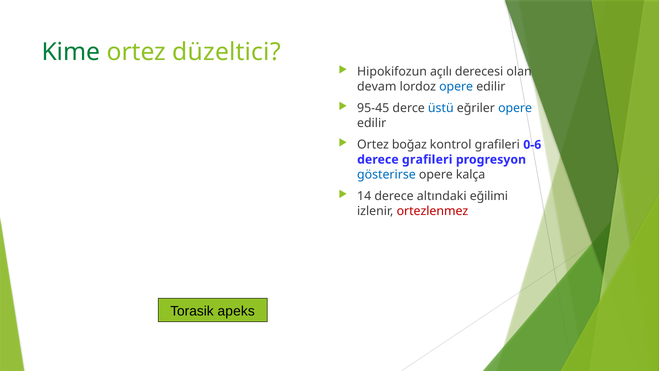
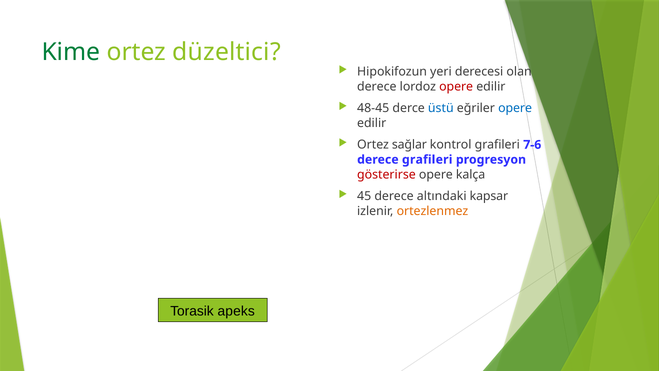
açılı: açılı -> yeri (441, 72)
devam: devam -> derece (377, 86)
opere colour: blue -> red (456, 86)
95-45: 95-45 -> 48-45 (373, 108)
boğaz: boğaz -> sağlar (409, 145)
0-6: 0-6 -> 7-6 (532, 145)
gösterirse colour: blue -> red (386, 174)
14: 14 -> 45 (364, 196)
eğilimi: eğilimi -> kapsar (489, 196)
ortezlenmez colour: red -> orange (432, 211)
